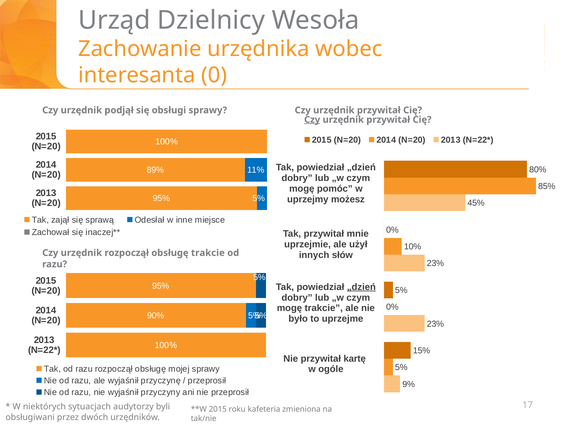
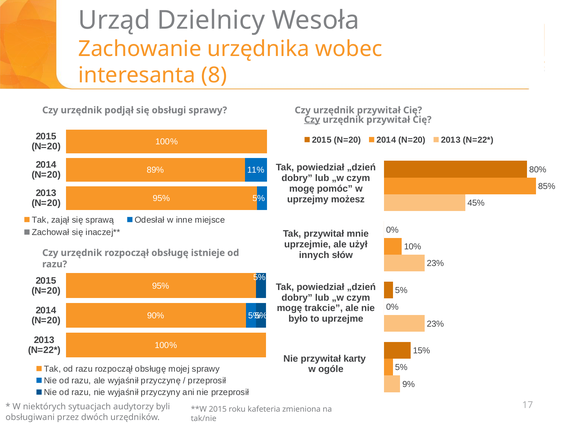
0: 0 -> 8 (214, 75)
obsługę trakcie: trakcie -> istnieje (208, 253)
„dzień underline: present -> none (361, 287)
kartę: kartę -> karty (355, 359)
